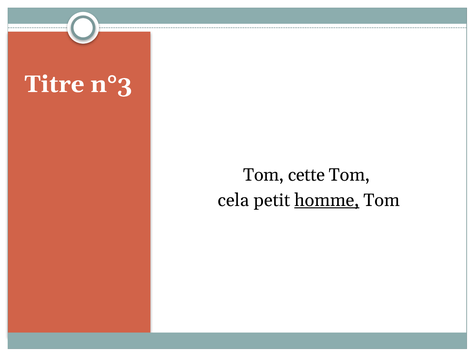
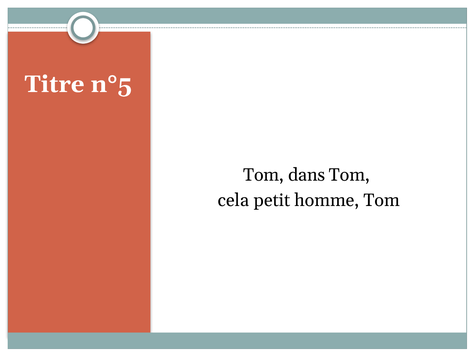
n°3: n°3 -> n°5 (111, 84)
cette: cette -> dans (307, 175)
homme underline: present -> none (327, 200)
